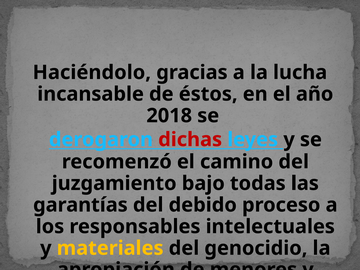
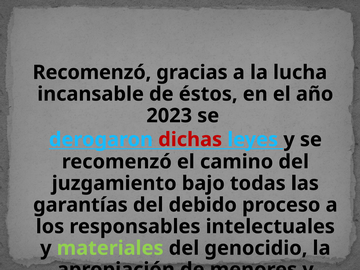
Haciéndolo: Haciéndolo -> Recomenzó (92, 72)
2018: 2018 -> 2023 (169, 116)
materiales colour: yellow -> light green (110, 248)
